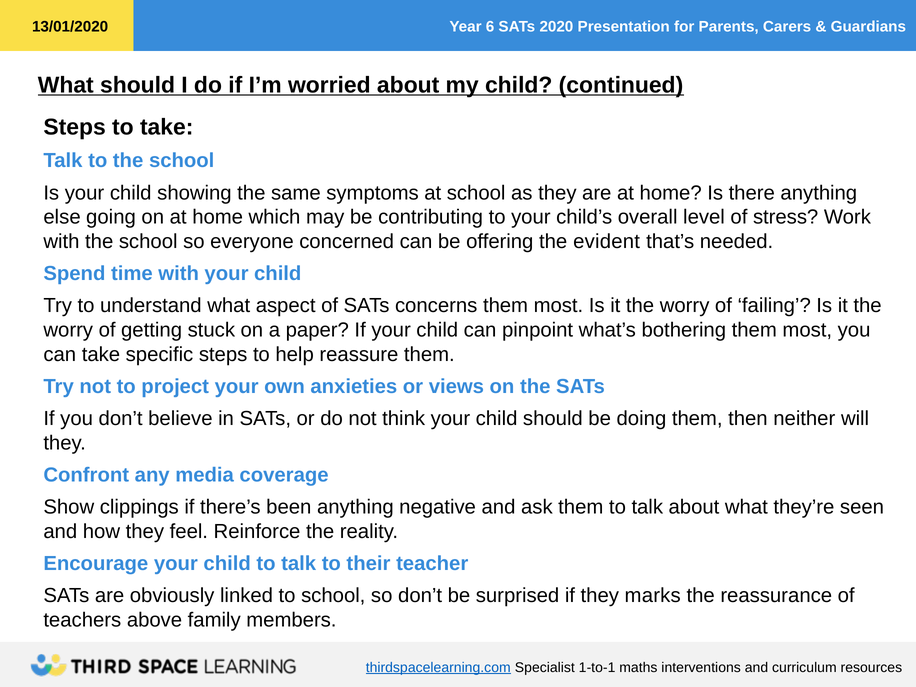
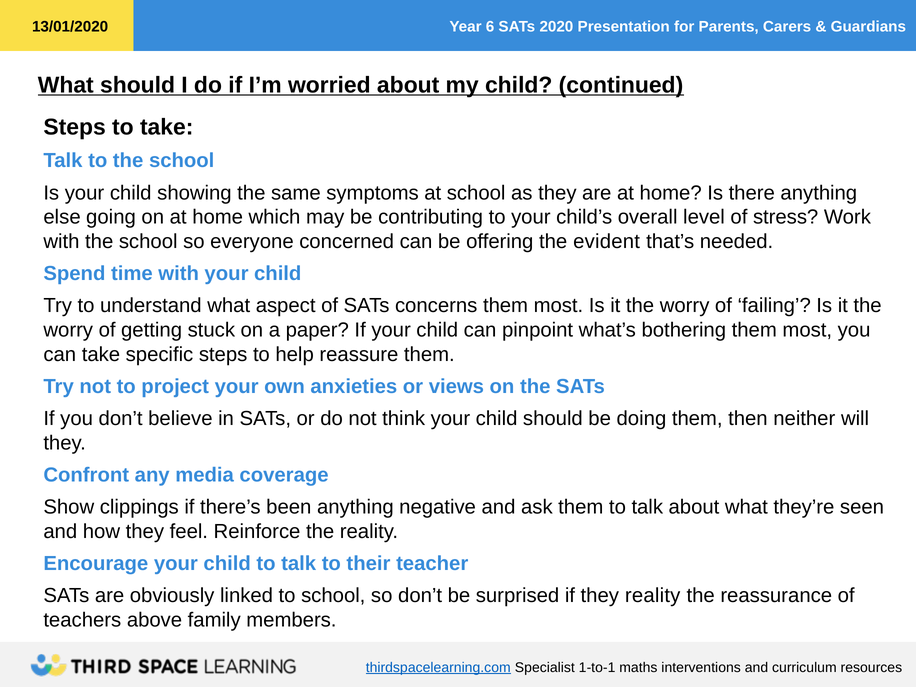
they marks: marks -> reality (653, 596)
